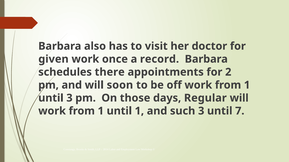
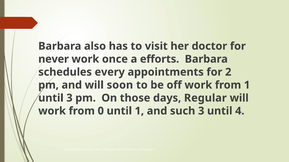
given: given -> never (54, 59)
record: record -> efforts (160, 59)
there: there -> every (110, 72)
1: 1 -> 0 (101, 111)
7: 7 -> 4 (240, 111)
